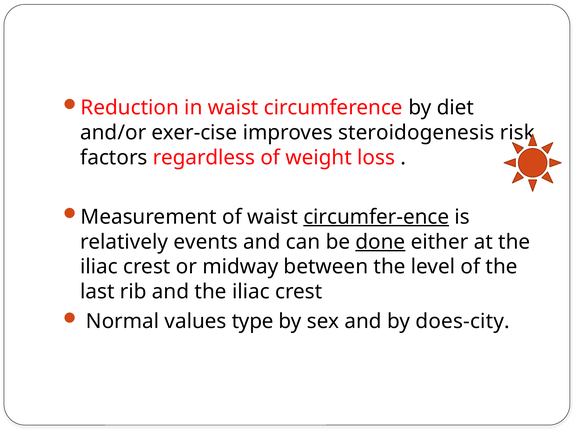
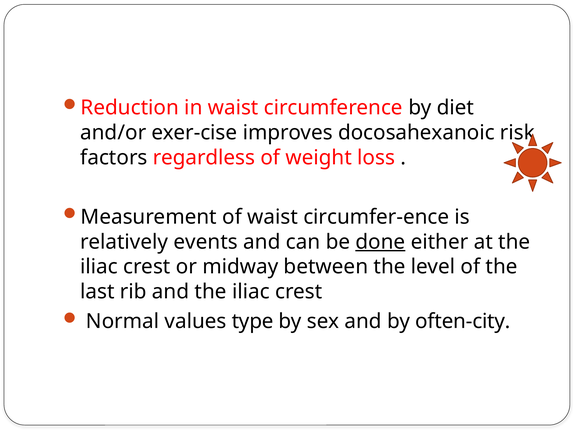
steroidogenesis: steroidogenesis -> docosahexanoic (416, 133)
circumfer-ence underline: present -> none (376, 217)
does-city: does-city -> often-city (463, 321)
